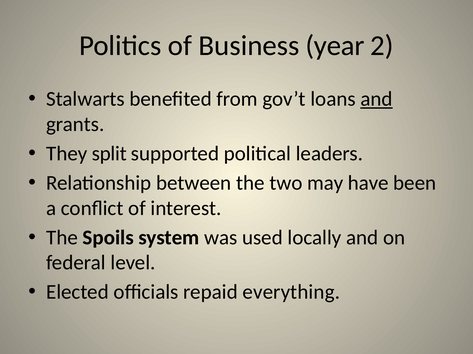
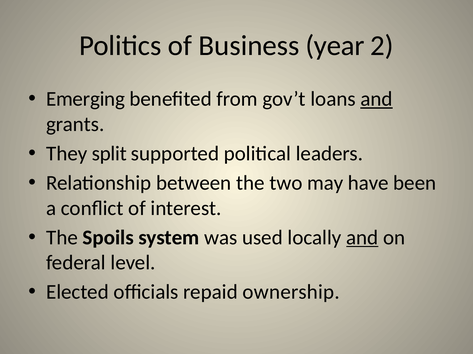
Stalwarts: Stalwarts -> Emerging (86, 99)
and underline: none -> present (362, 238)
everything: everything -> ownership (291, 293)
